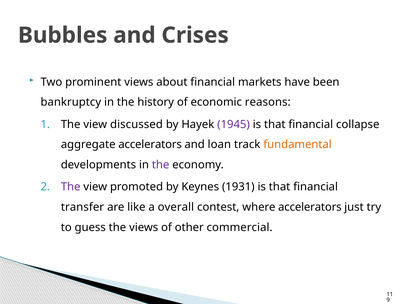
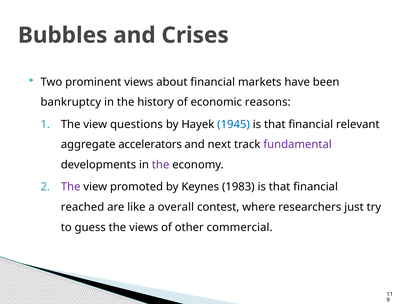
discussed: discussed -> questions (136, 125)
1945 colour: purple -> blue (234, 125)
collapse: collapse -> relevant (358, 125)
loan: loan -> next (219, 145)
fundamental colour: orange -> purple (298, 145)
1931: 1931 -> 1983 (238, 187)
transfer: transfer -> reached (83, 208)
where accelerators: accelerators -> researchers (310, 208)
